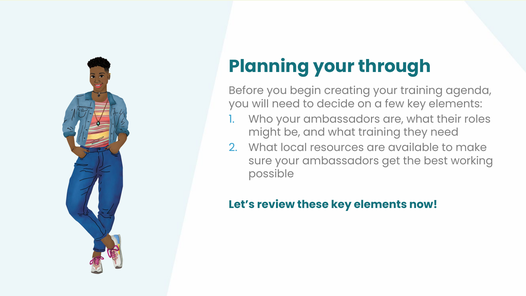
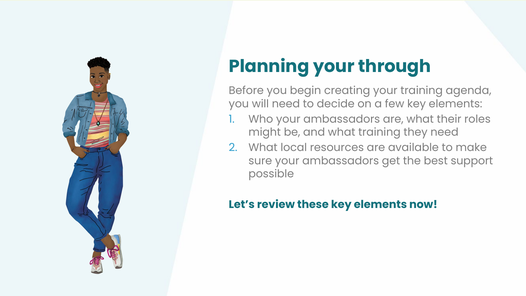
working: working -> support (472, 161)
